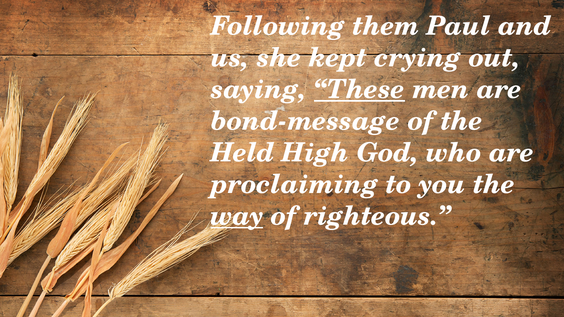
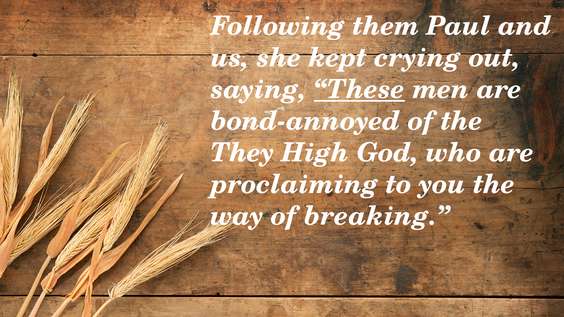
bond-message: bond-message -> bond-annoyed (305, 121)
Held: Held -> They (242, 153)
way underline: present -> none (237, 216)
righteous: righteous -> breaking (377, 216)
